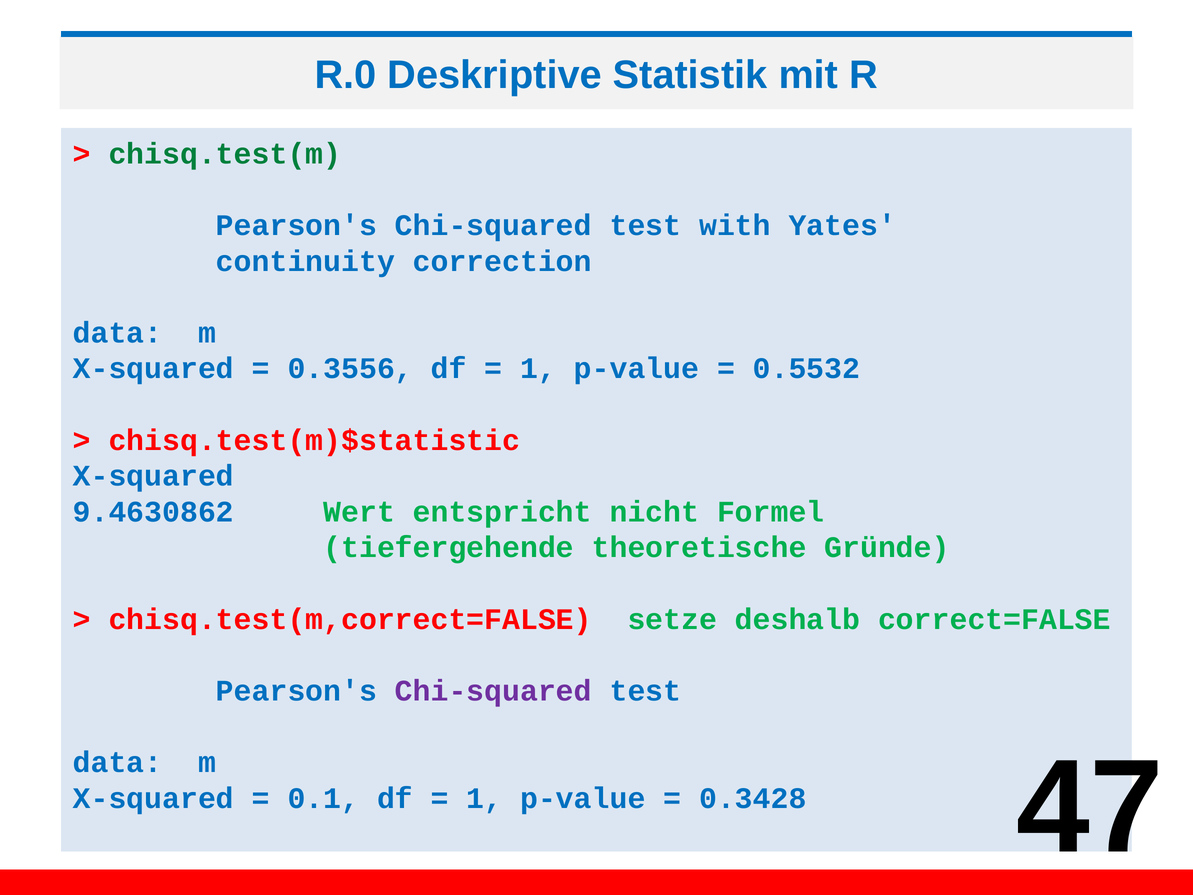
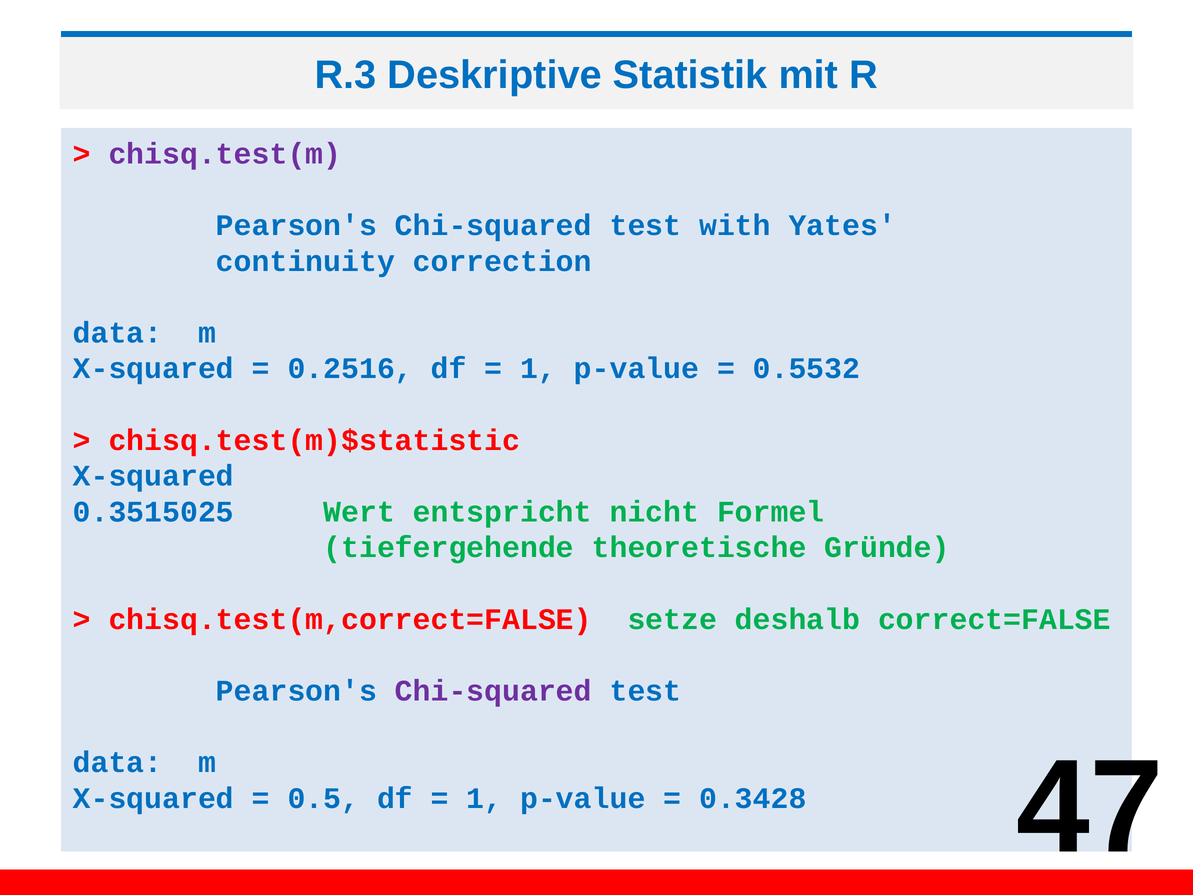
R.0: R.0 -> R.3 (346, 75)
chisq.test(m colour: green -> purple (225, 154)
0.3556: 0.3556 -> 0.2516 (350, 368)
9.4630862: 9.4630862 -> 0.3515025 (153, 512)
0.1: 0.1 -> 0.5 (323, 798)
